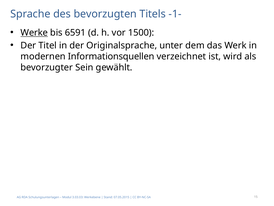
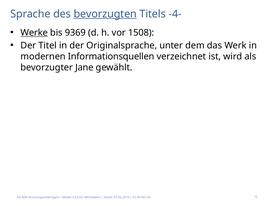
bevorzugten underline: none -> present (105, 14)
-1-: -1- -> -4- (175, 14)
6591: 6591 -> 9369 (75, 33)
1500: 1500 -> 1508 (141, 33)
Sein: Sein -> Jane (84, 67)
